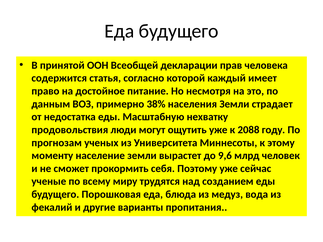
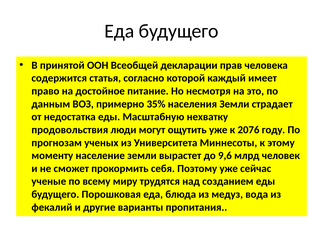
38%: 38% -> 35% (156, 104)
2088: 2088 -> 2076 (248, 130)
